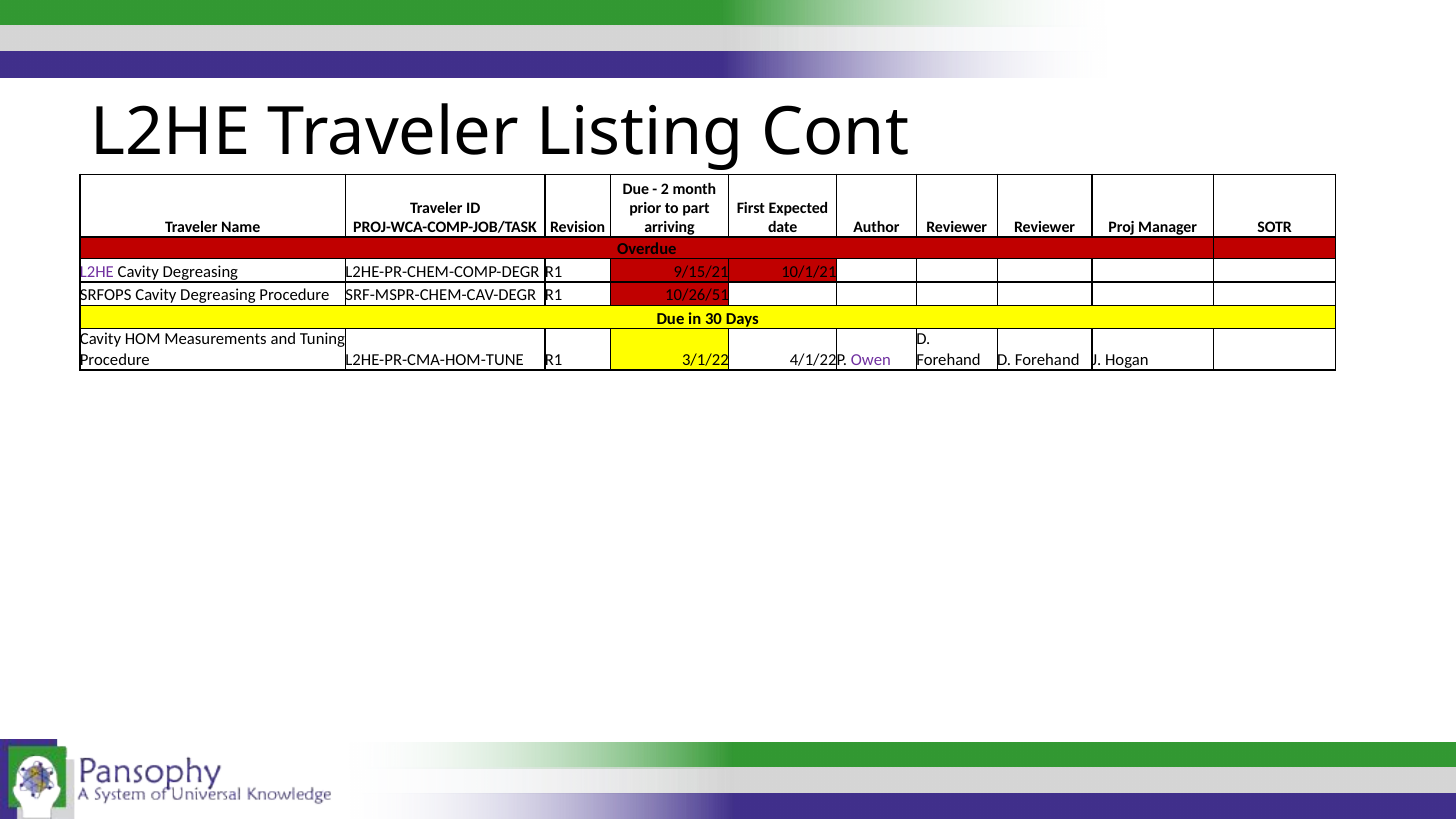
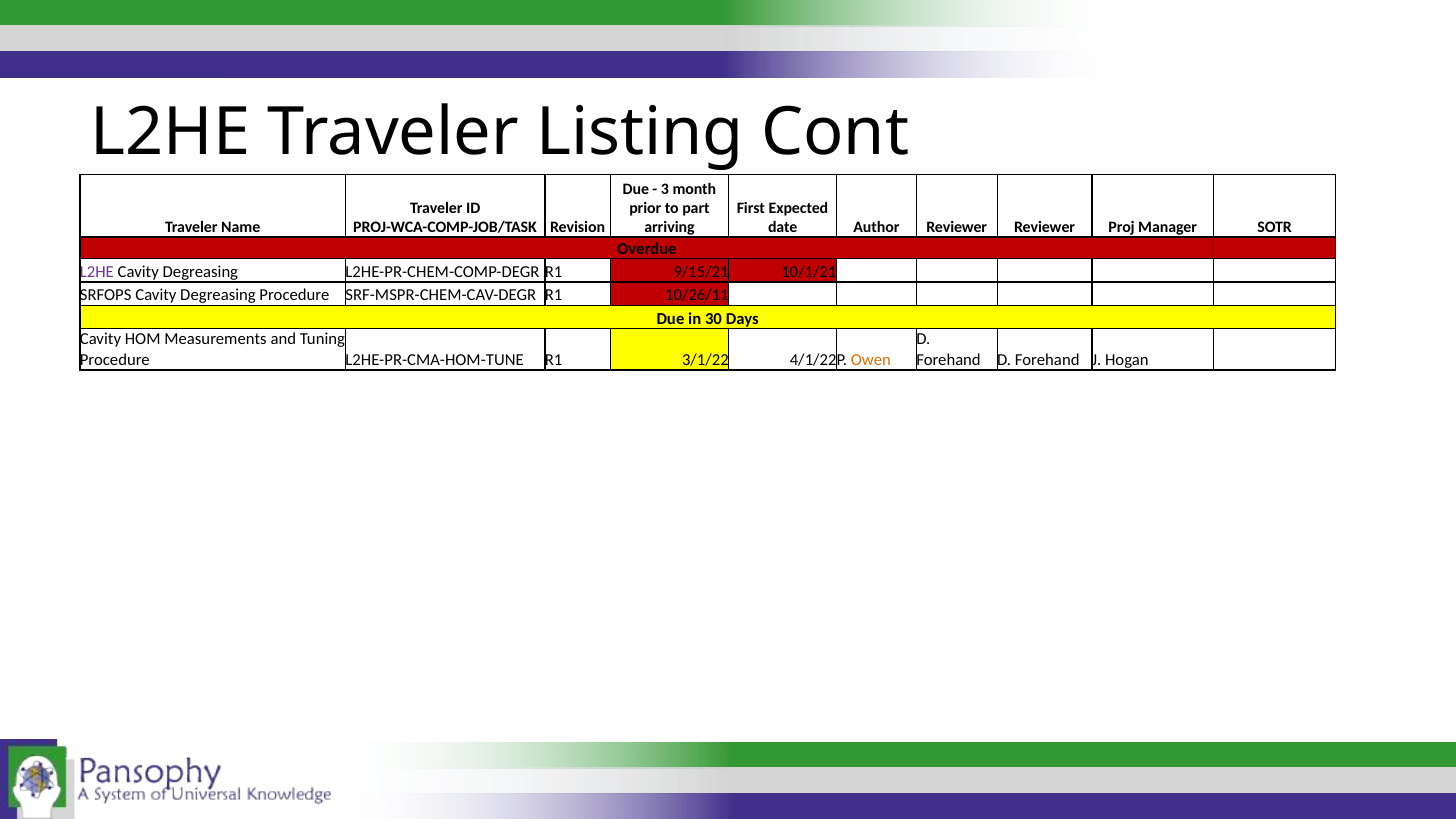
2: 2 -> 3 (665, 189)
10/26/51: 10/26/51 -> 10/26/11 (697, 295)
Owen colour: purple -> orange (871, 360)
